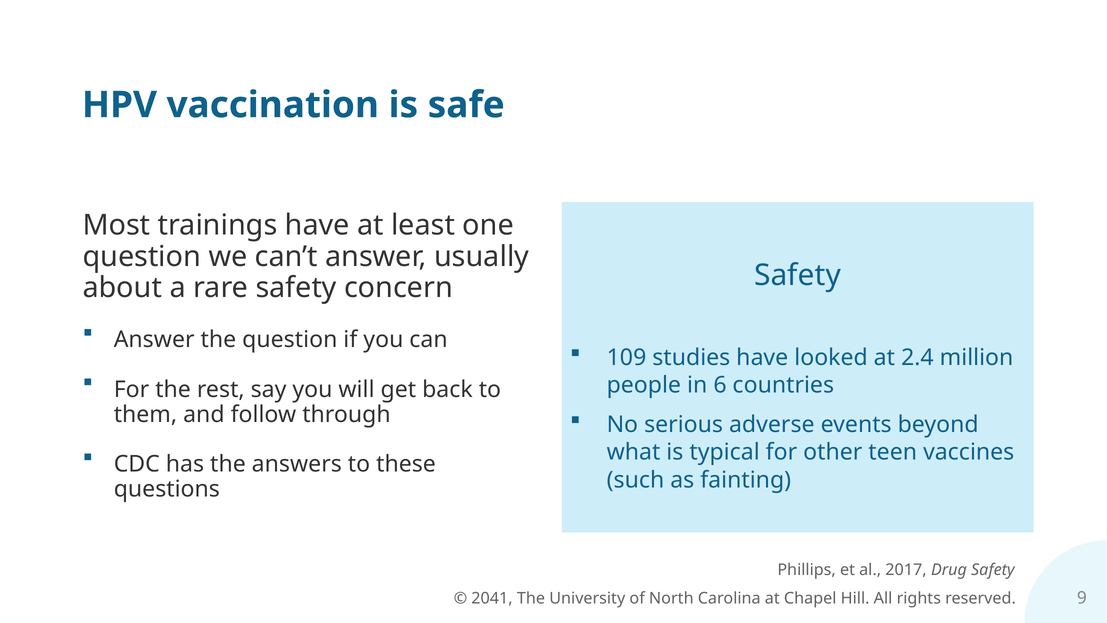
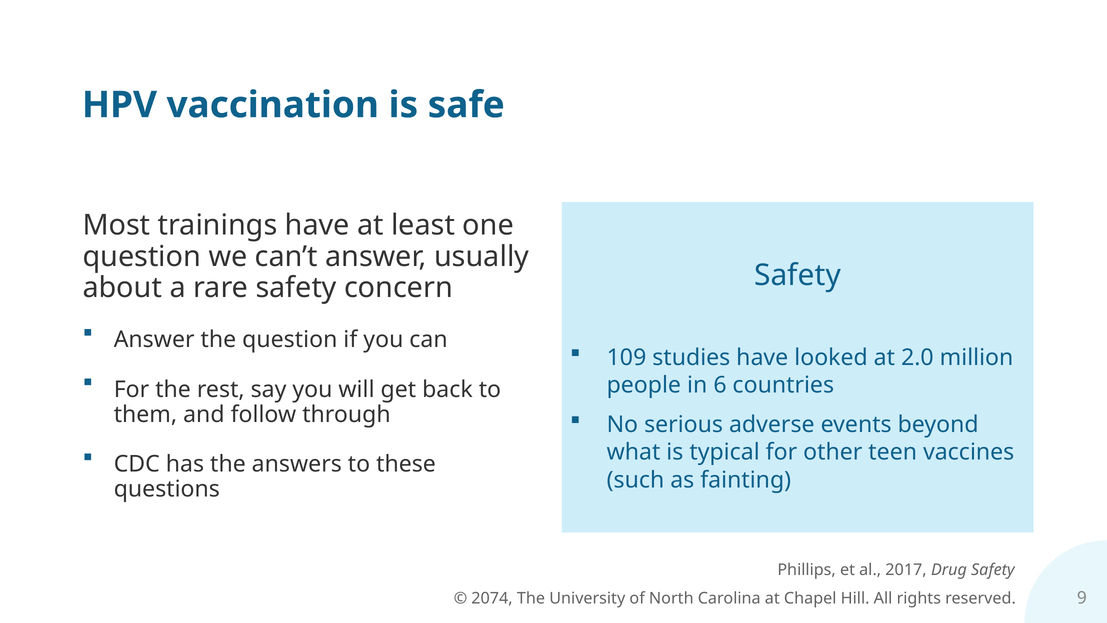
2.4: 2.4 -> 2.0 (917, 357)
2041: 2041 -> 2074 (492, 598)
